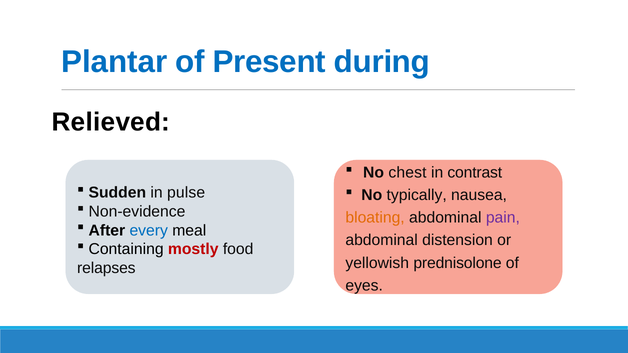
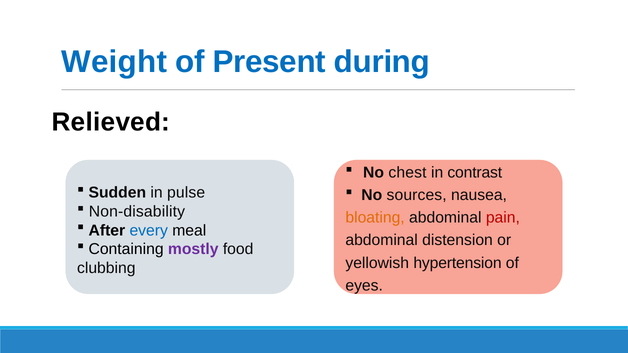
Plantar: Plantar -> Weight (114, 62)
typically: typically -> sources (417, 195)
Non-evidence: Non-evidence -> Non-disability (137, 212)
pain colour: purple -> red (503, 218)
mostly colour: red -> purple (193, 249)
prednisolone: prednisolone -> hypertension (458, 263)
relapses: relapses -> clubbing (106, 268)
